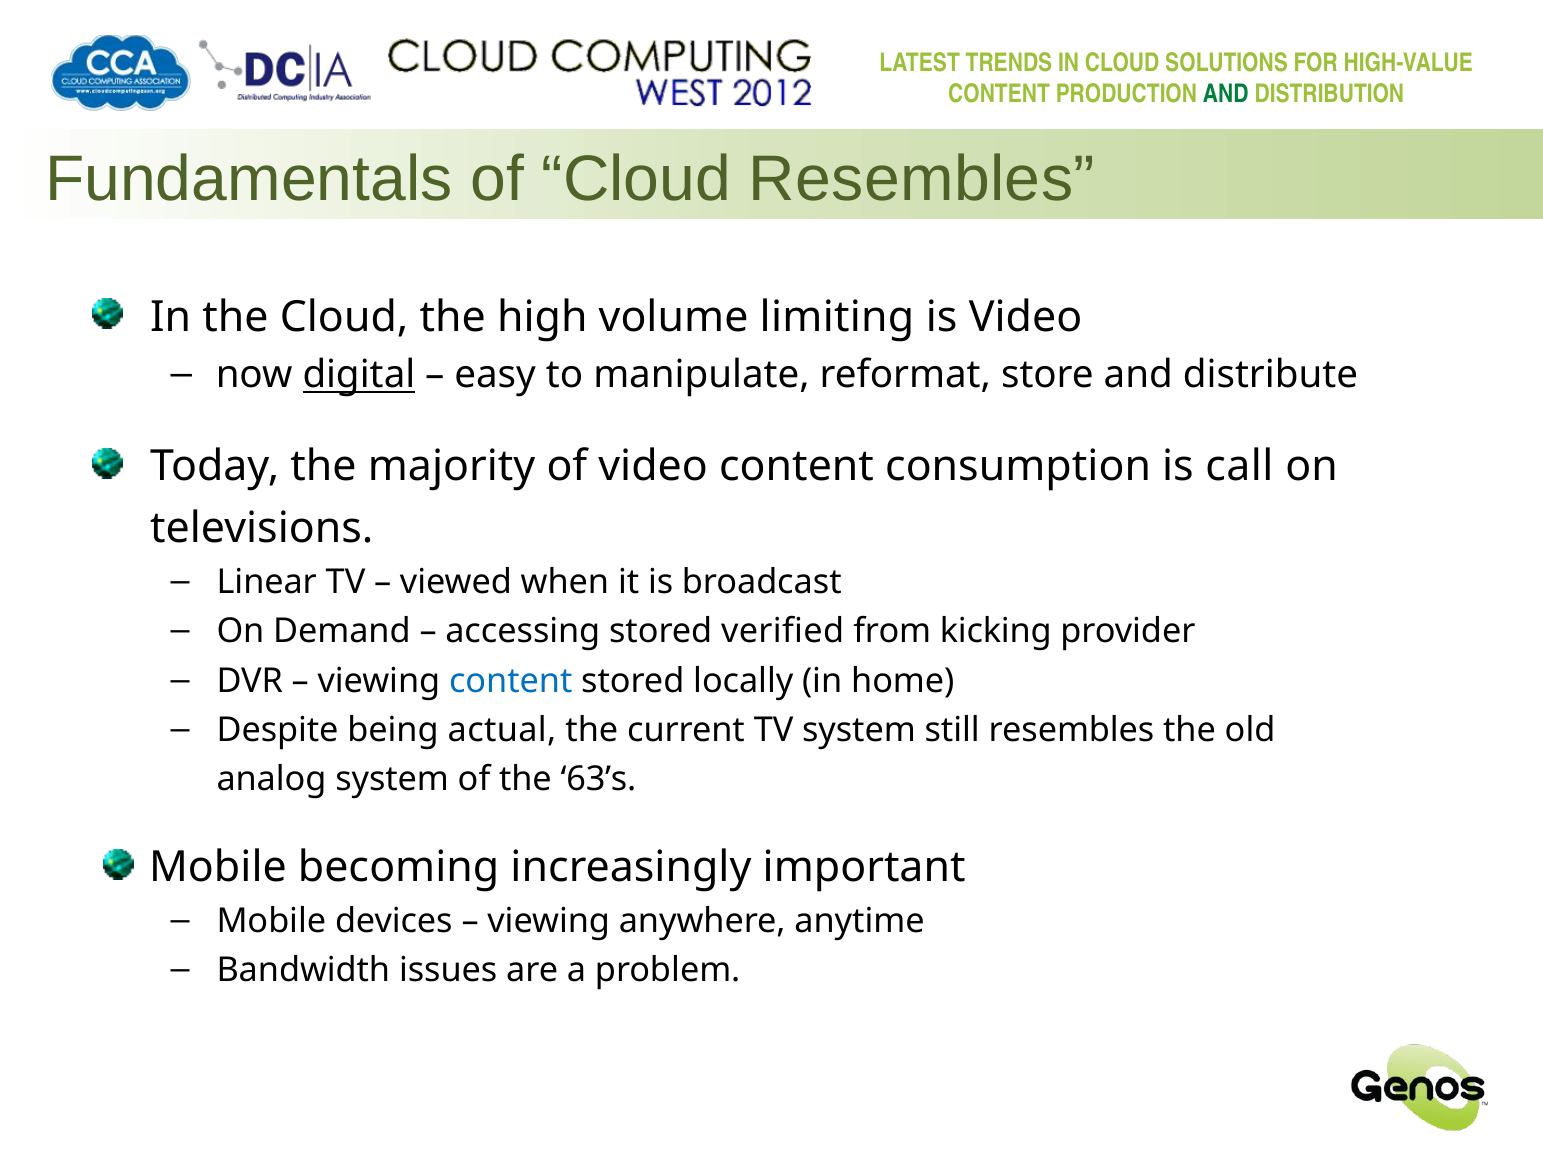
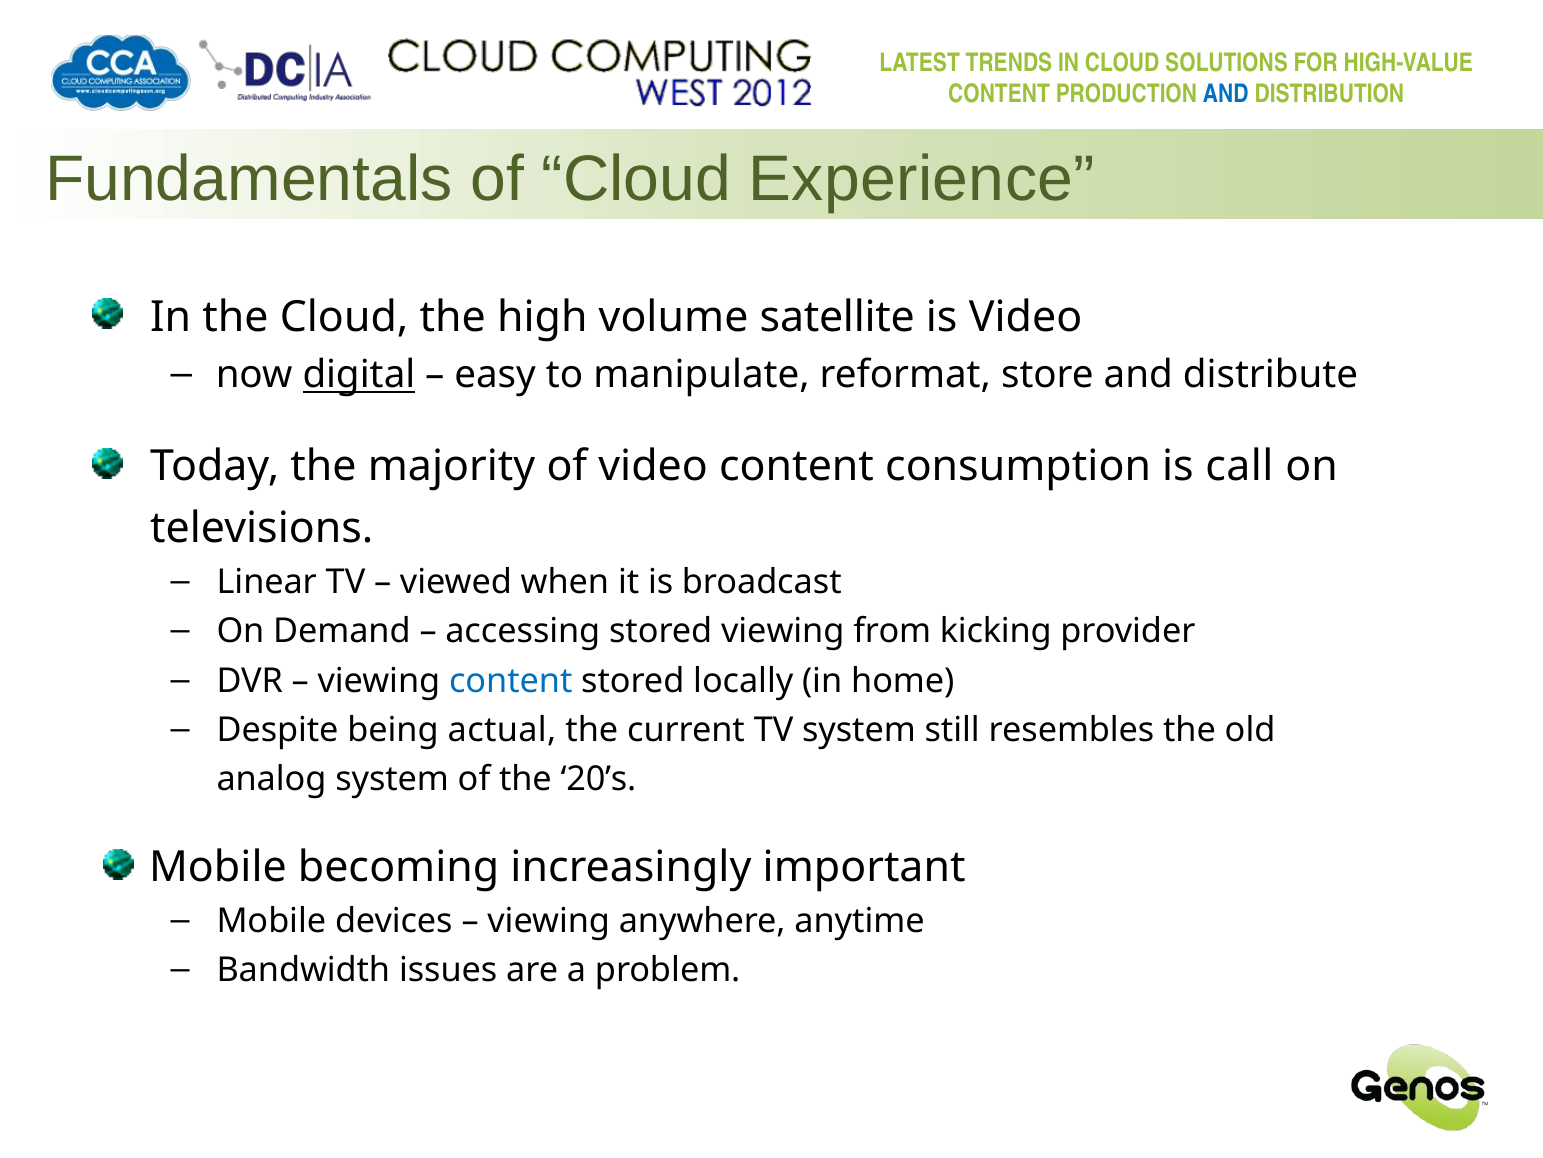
AND colour: green -> blue (1226, 93)
Cloud Resembles: Resembles -> Experience (922, 179)
limiting: limiting -> satellite (837, 317)
stored verified: verified -> viewing (783, 631)
63’s: 63’s -> 20’s (599, 779)
